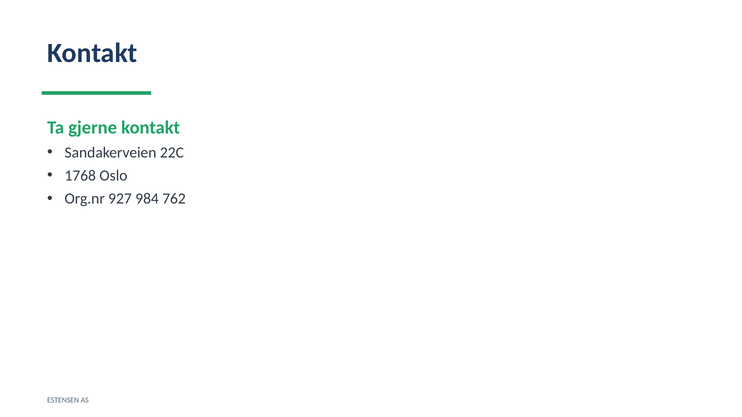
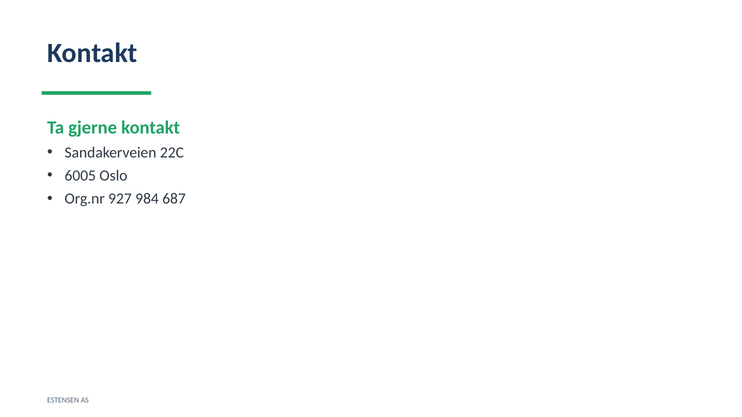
1768: 1768 -> 6005 (80, 176)
762: 762 -> 687 (174, 199)
